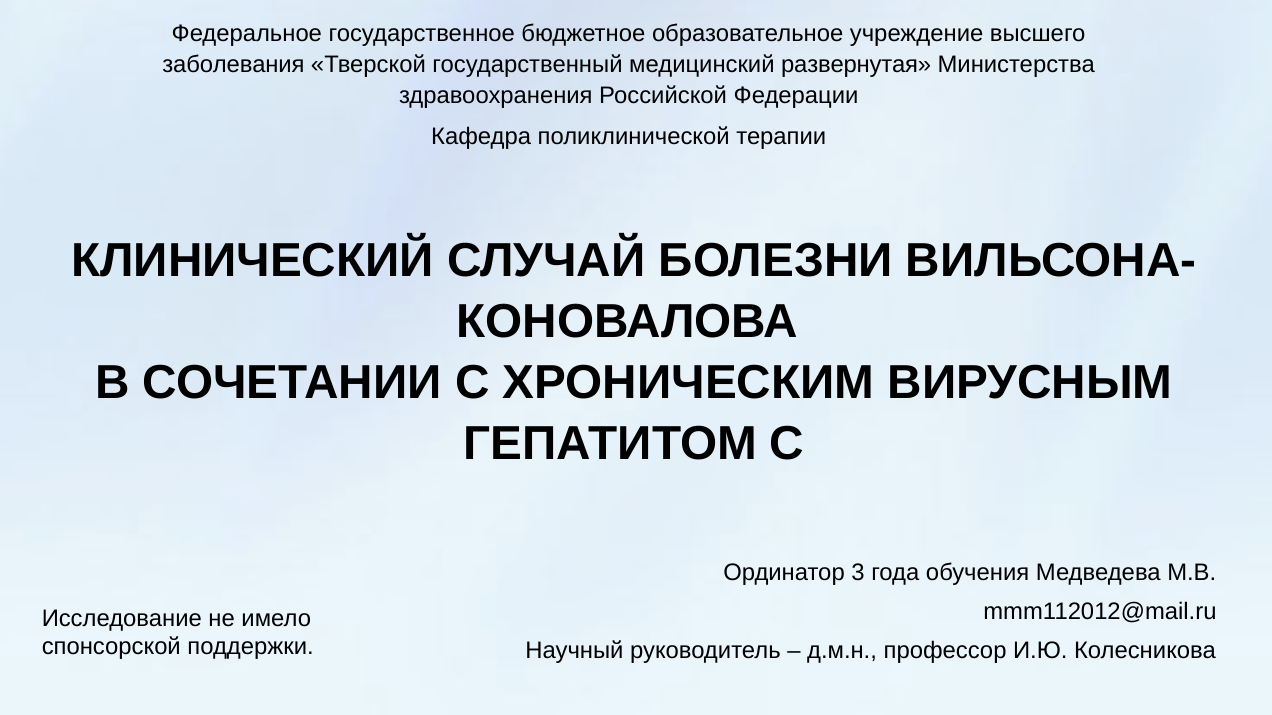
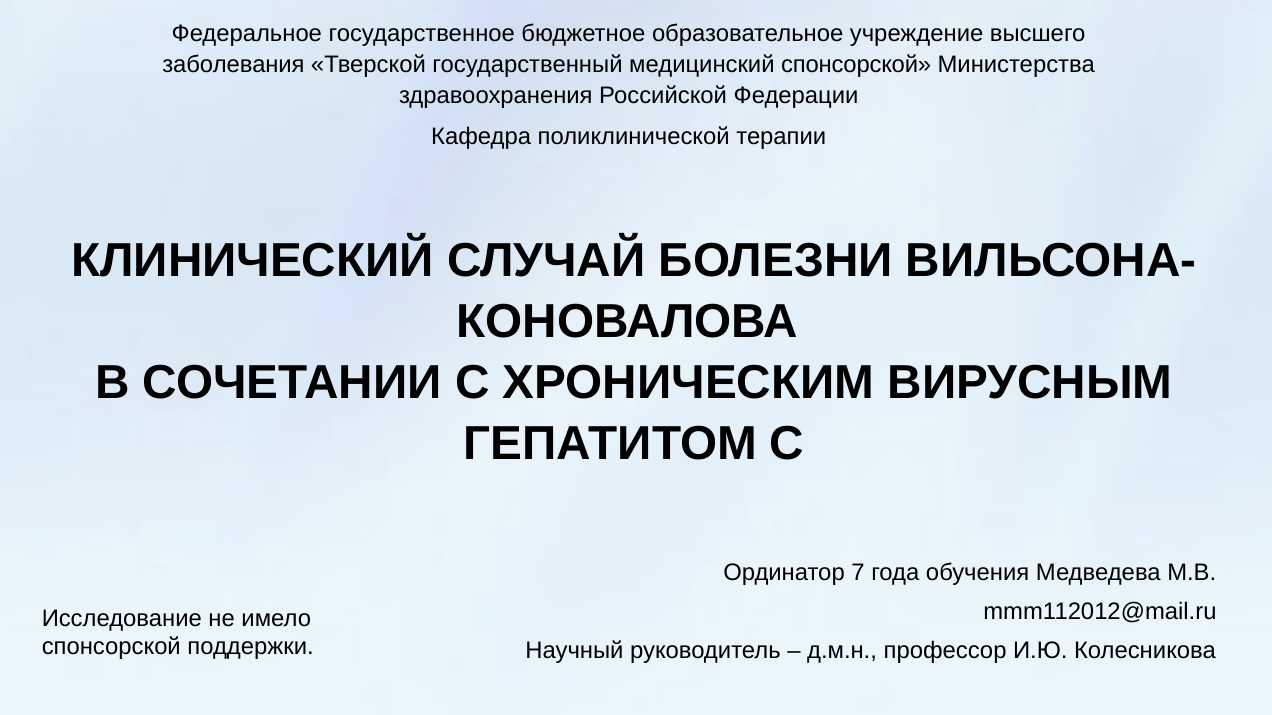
медицинский развернутая: развернутая -> спонсорской (856, 65)
3: 3 -> 7 (858, 573)
